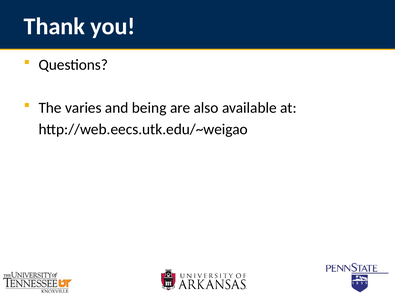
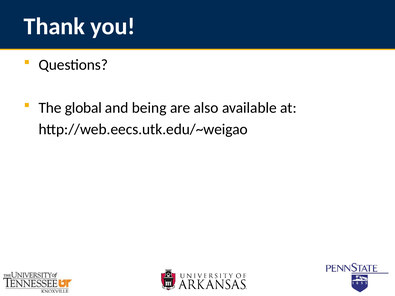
varies: varies -> global (83, 108)
